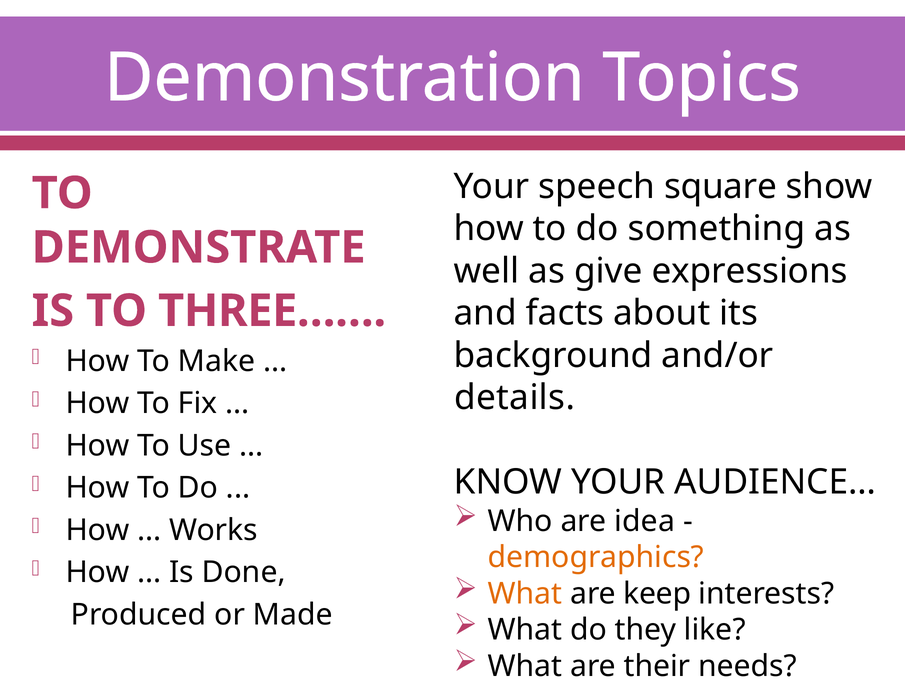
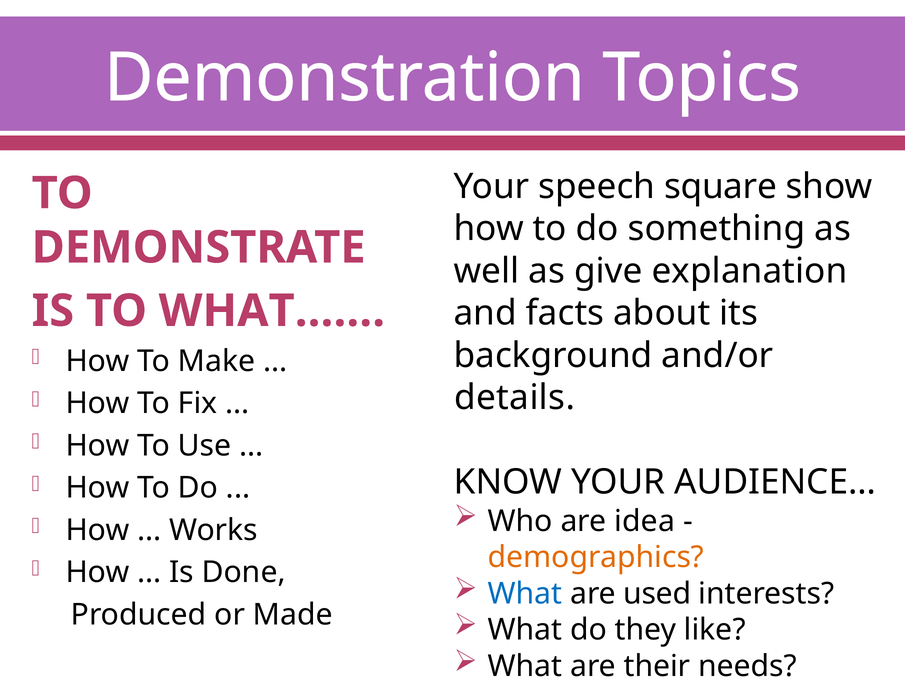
expressions: expressions -> explanation (750, 271)
THREE……: THREE…… -> WHAT…… (272, 311)
What colour: orange -> blue (525, 593)
keep: keep -> used (657, 593)
